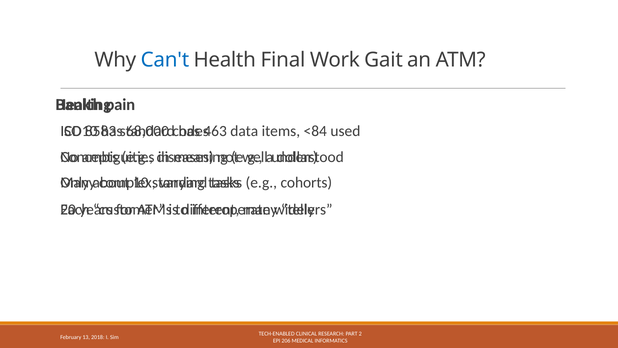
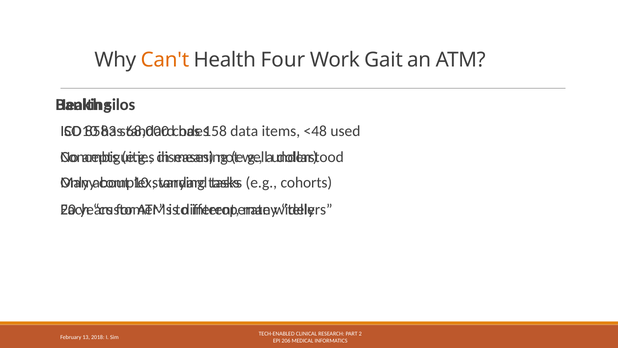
Can't colour: blue -> orange (165, 60)
Final: Final -> Four (283, 60)
pain: pain -> silos (120, 105)
463: 463 -> 158 (215, 131)
<84: <84 -> <48 (315, 131)
